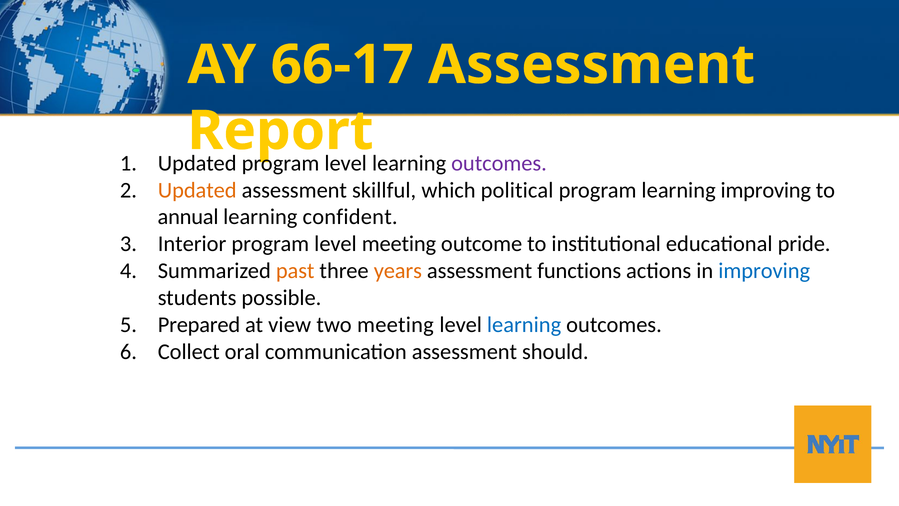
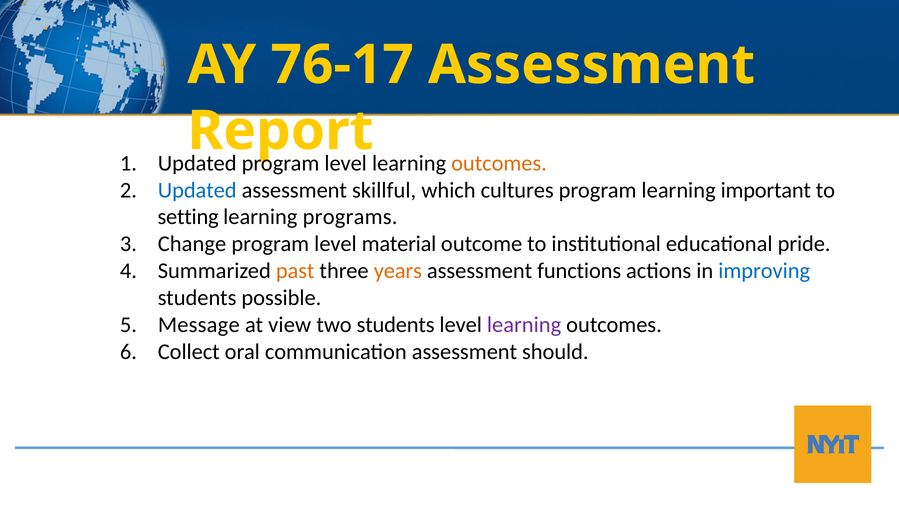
66-17: 66-17 -> 76-17 (342, 65)
outcomes colour: purple -> orange (499, 163)
Updated colour: orange -> blue (197, 190)
political: political -> cultures (517, 190)
learning improving: improving -> important (766, 190)
annual: annual -> setting (188, 217)
confident: confident -> programs (350, 217)
Interior: Interior -> Change (192, 244)
level meeting: meeting -> material (399, 244)
Prepared: Prepared -> Message (199, 325)
two meeting: meeting -> students (396, 325)
learning colour: blue -> purple (524, 325)
